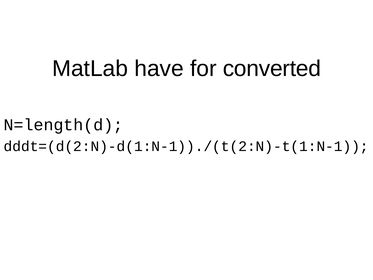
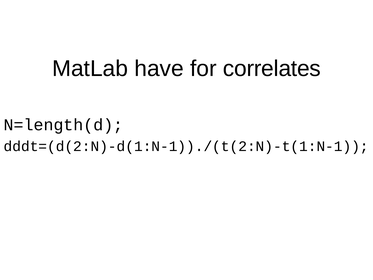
converted: converted -> correlates (272, 68)
